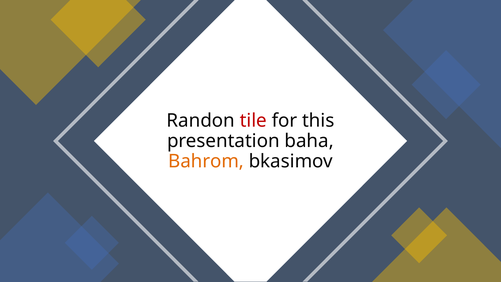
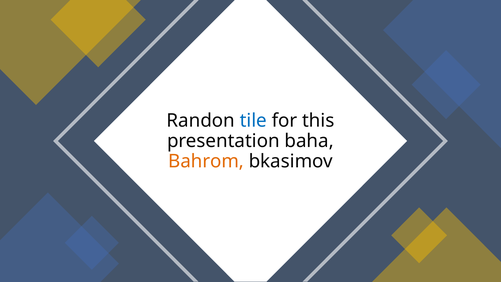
tile colour: red -> blue (253, 120)
